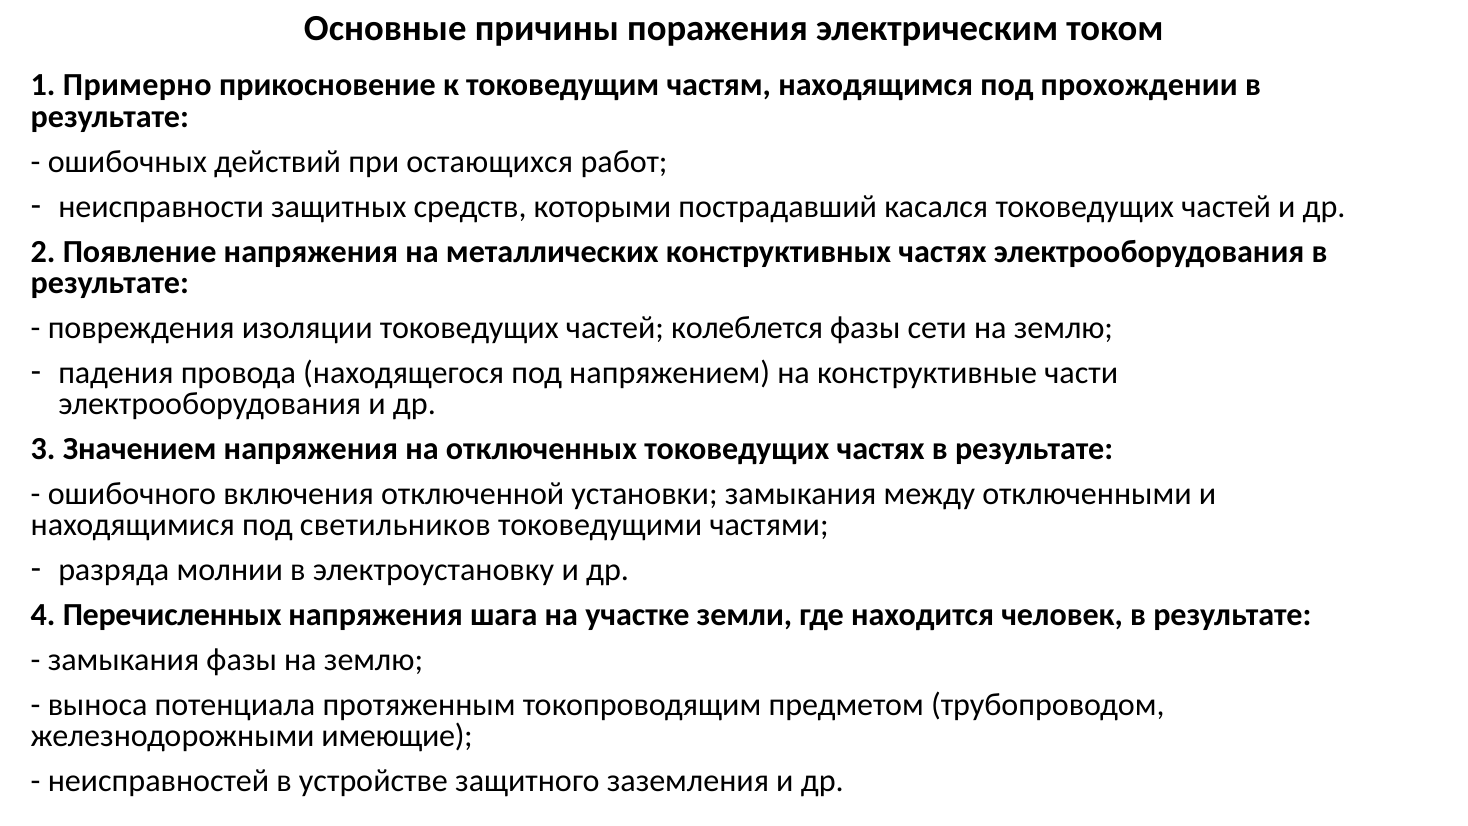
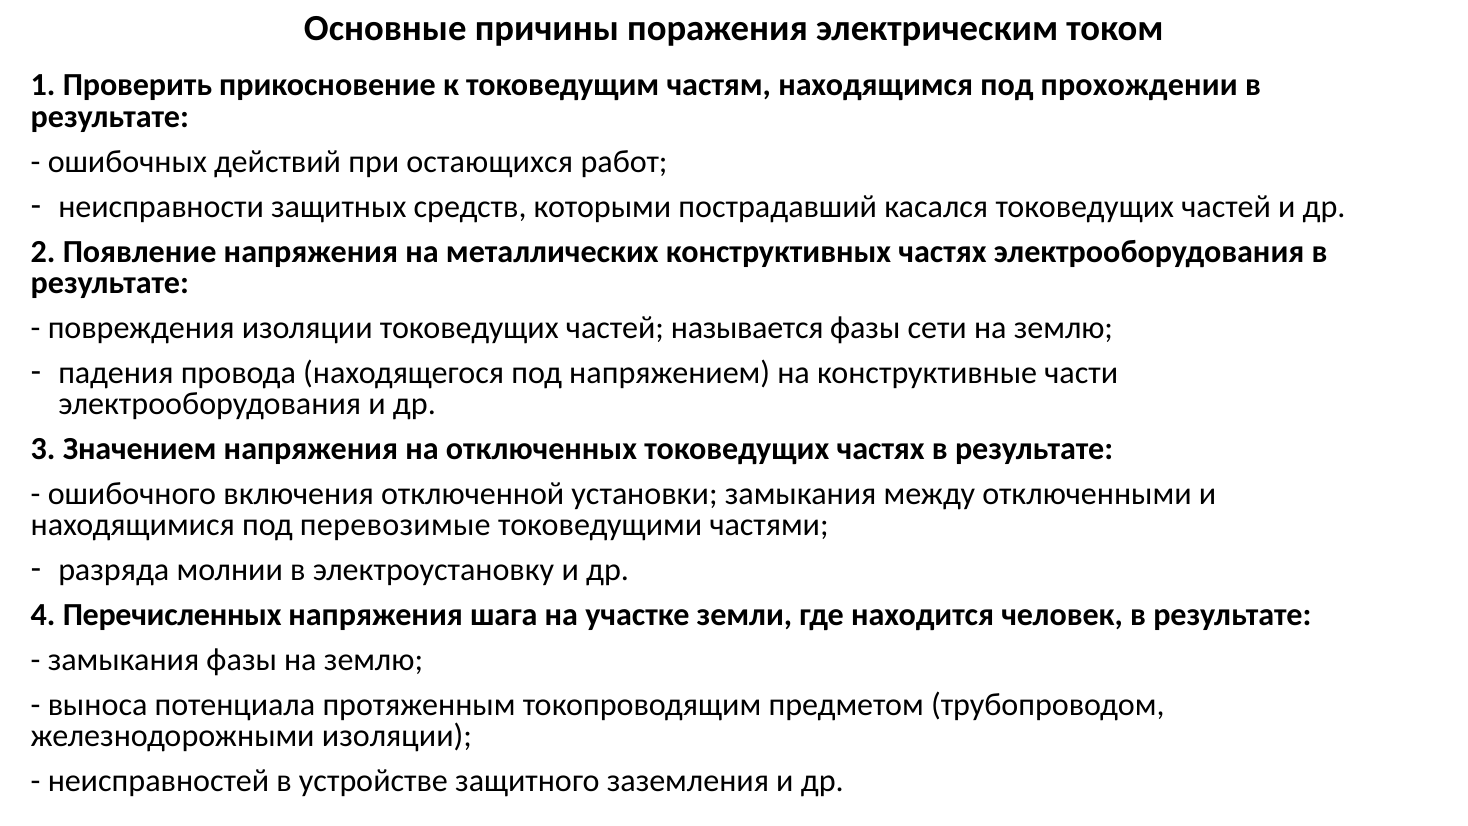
Примерно: Примерно -> Проверить (137, 85)
колеблется: колеблется -> называется (747, 328)
светильников: светильников -> перевозимые (395, 525)
железнодорожными имеющие: имеющие -> изоляции (397, 736)
